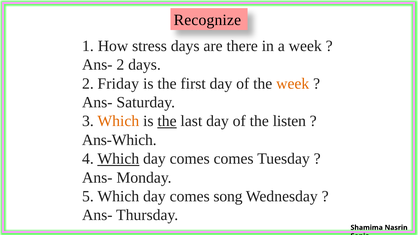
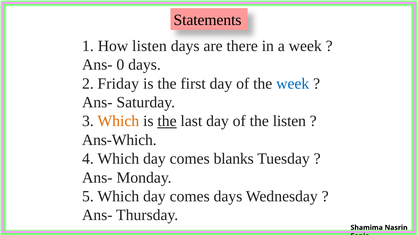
Recognize: Recognize -> Statements (208, 20)
How stress: stress -> listen (149, 46)
Ans- 2: 2 -> 0 (120, 65)
week colour: orange -> blue (293, 84)
Which underline: present -> none (118, 159)
comes comes: comes -> blanks (234, 159)
comes song: song -> days (228, 196)
